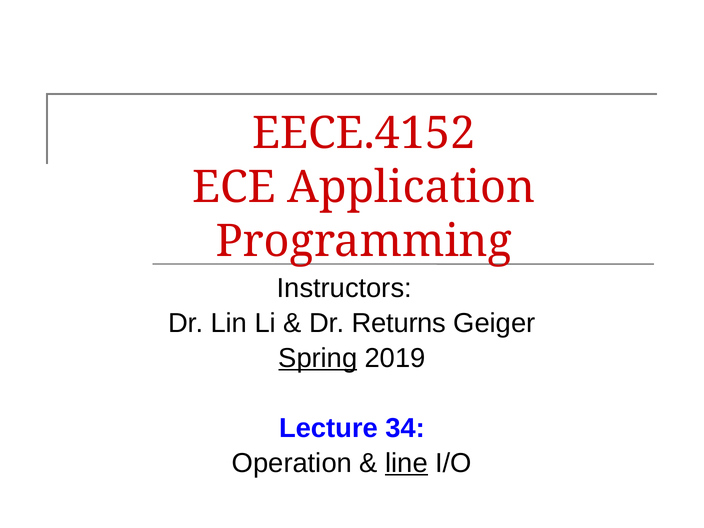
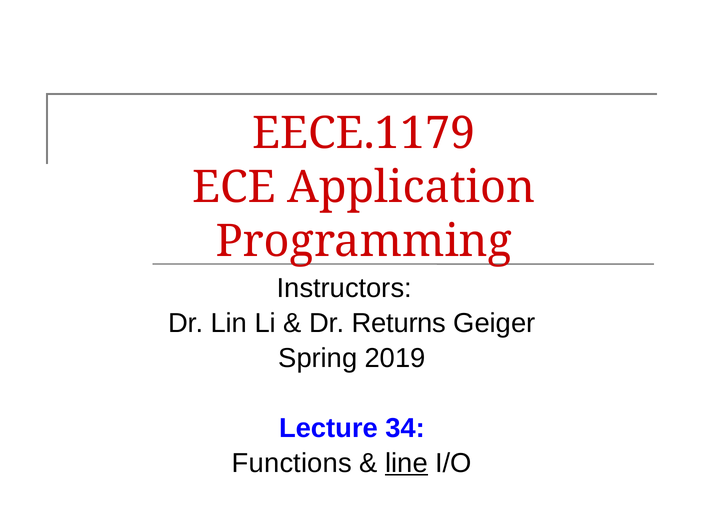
EECE.4152: EECE.4152 -> EECE.1179 (364, 133)
Spring underline: present -> none (318, 358)
Operation: Operation -> Functions (292, 463)
